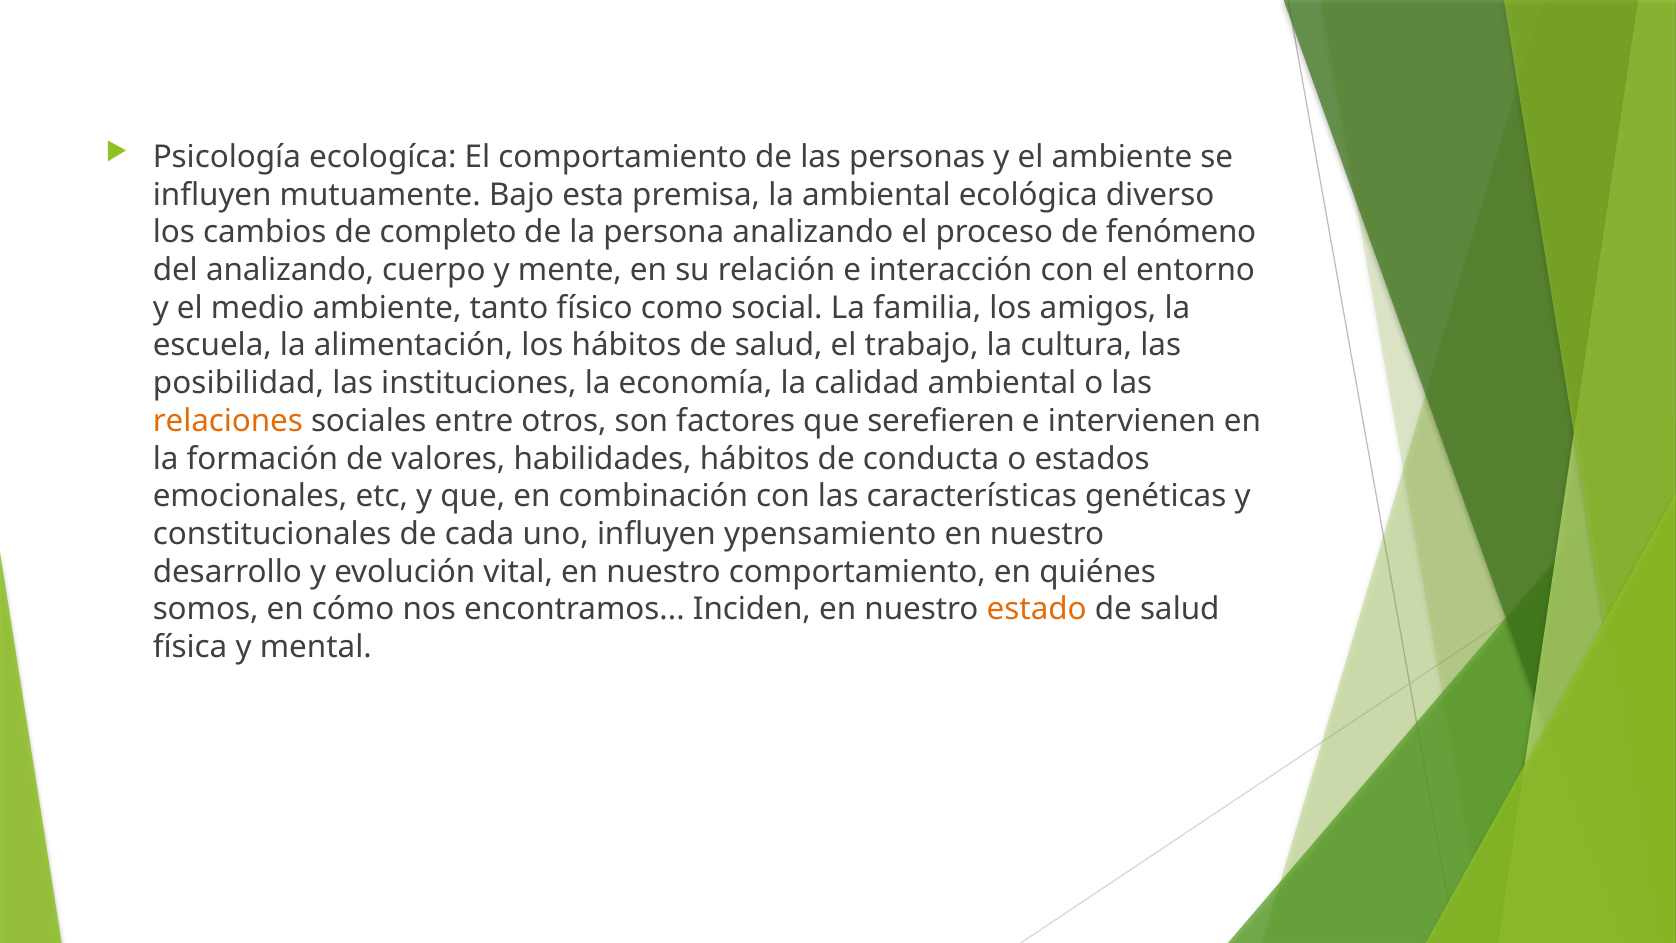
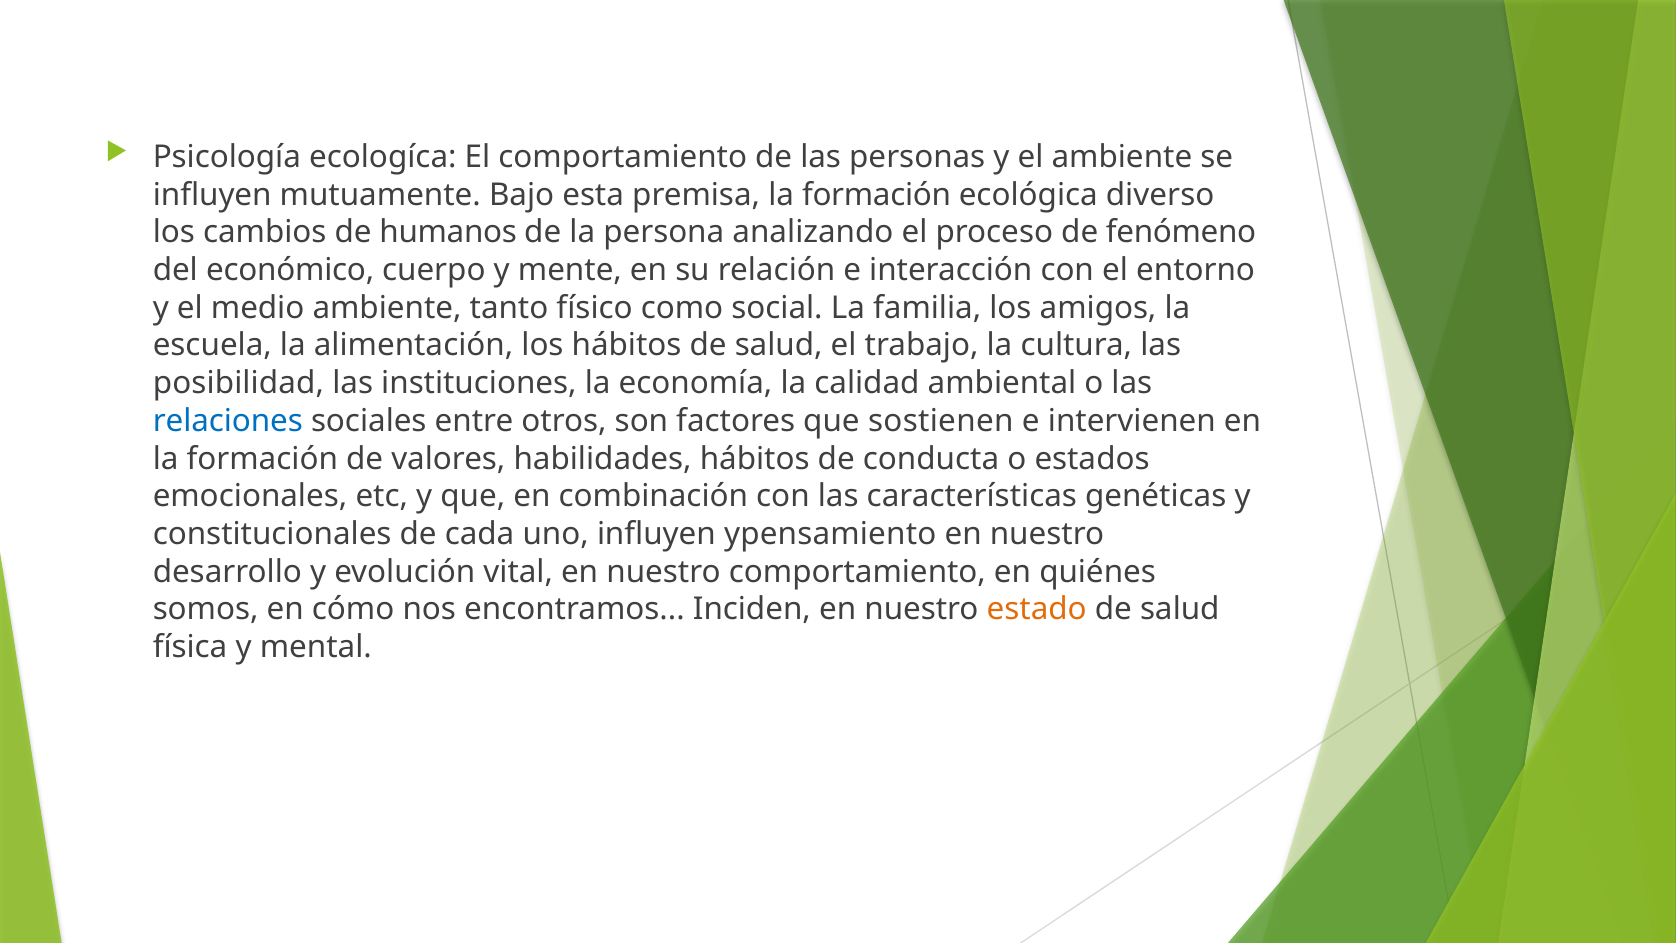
premisa la ambiental: ambiental -> formación (877, 195)
completo: completo -> humanos (448, 232)
del analizando: analizando -> económico (290, 270)
relaciones colour: orange -> blue (228, 421)
serefieren: serefieren -> sostienen (941, 421)
